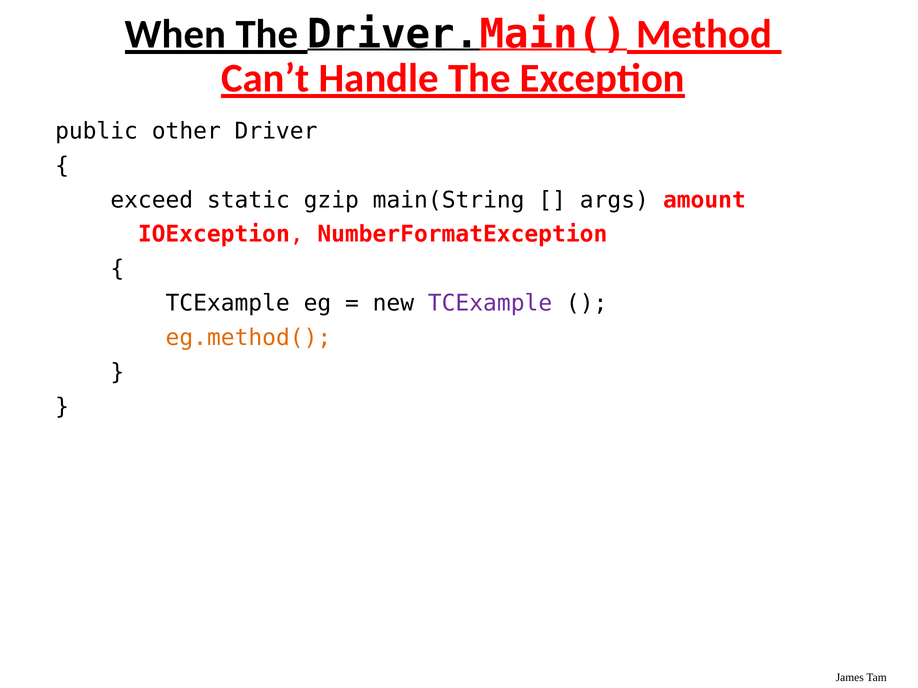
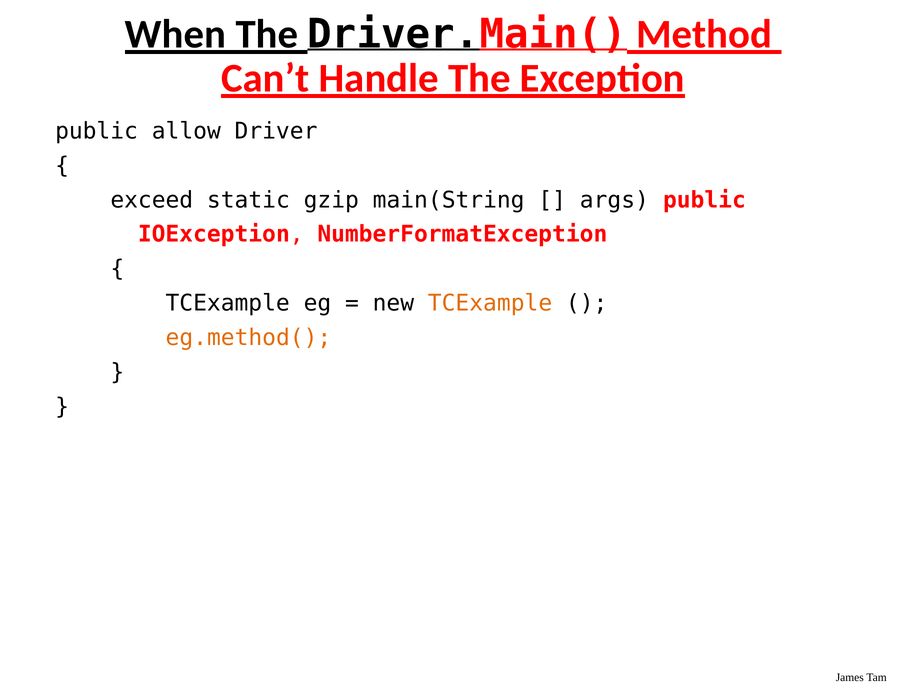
other: other -> allow (186, 131)
args amount: amount -> public (704, 200)
TCExample colour: purple -> orange (490, 303)
